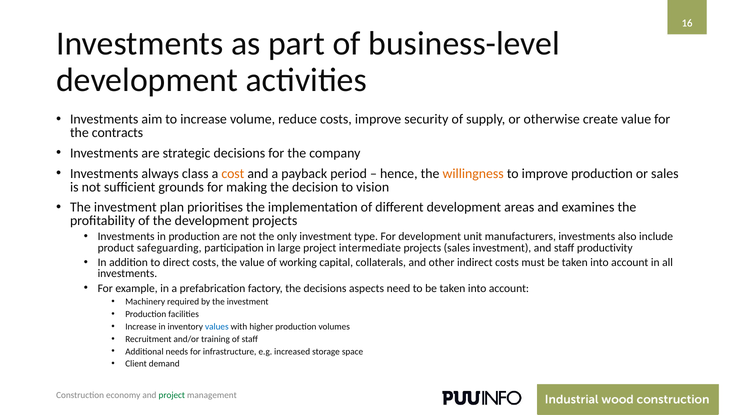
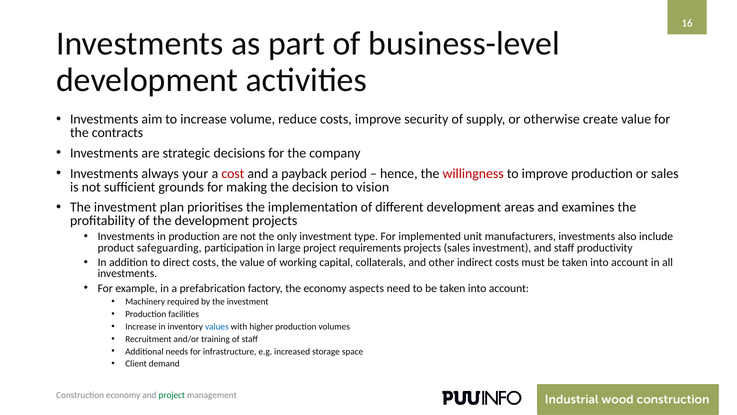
class: class -> your (195, 173)
cost colour: orange -> red (233, 173)
willingness colour: orange -> red (473, 173)
For development: development -> implemented (430, 236)
intermediate: intermediate -> requirements (370, 248)
the decisions: decisions -> economy (325, 288)
